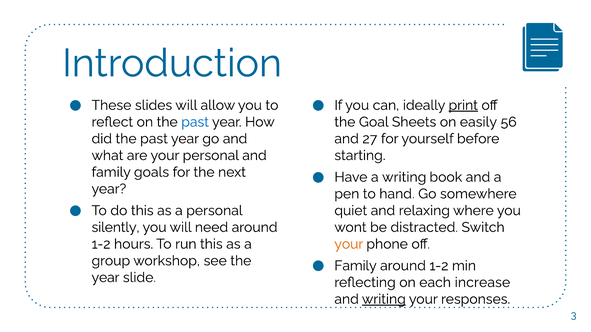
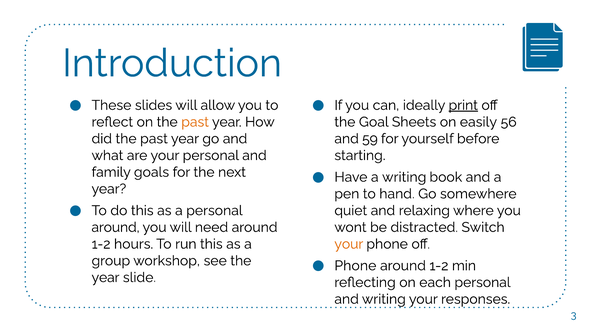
past colour: blue -> orange (195, 122)
27: 27 -> 59 (370, 139)
silently: silently -> around (116, 228)
Family: Family -> Phone (355, 266)
each increase: increase -> personal (483, 283)
writing underline: present -> none (384, 300)
